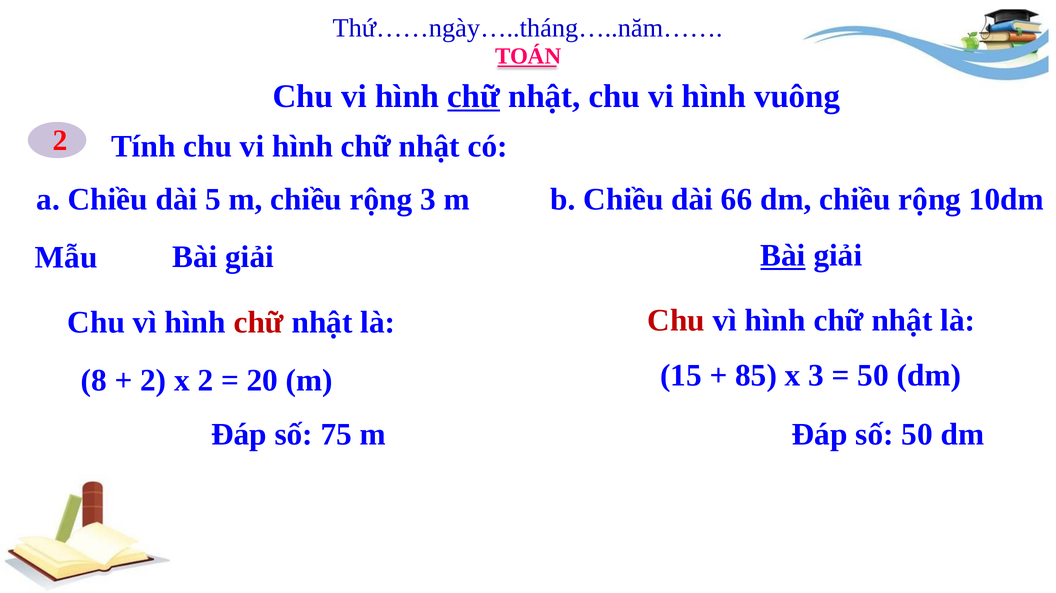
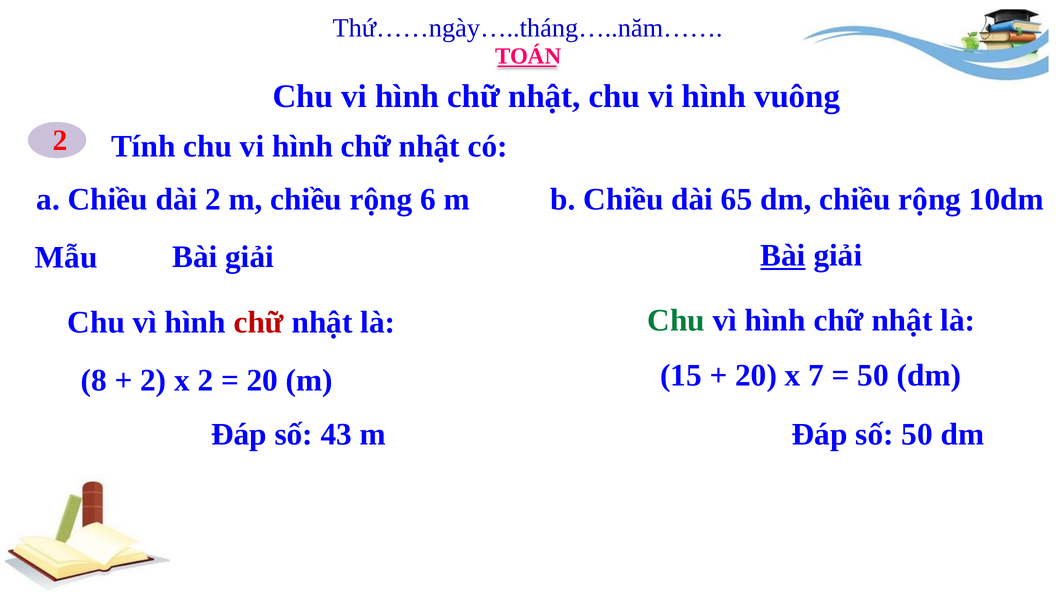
chữ underline: present -> none (474, 96)
dài 5: 5 -> 2 (213, 199)
rộng 3: 3 -> 6 (428, 199)
66: 66 -> 65 (737, 200)
Chu colour: red -> green (676, 321)
85: 85 -> 20 (756, 375)
x 3: 3 -> 7 (816, 375)
75: 75 -> 43 (336, 435)
